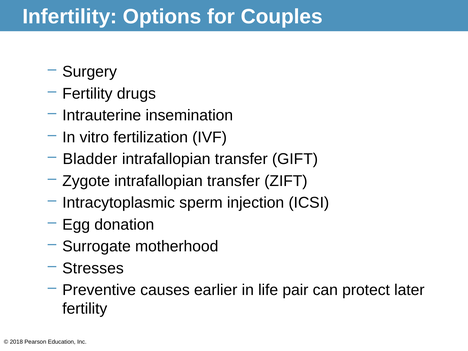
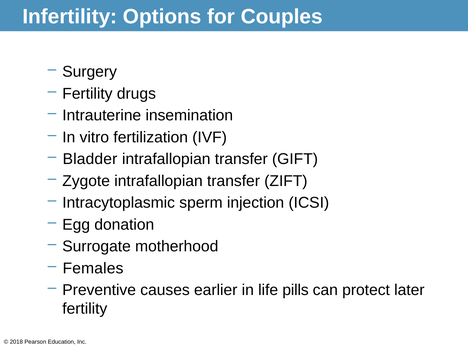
Stresses: Stresses -> Females (93, 268)
pair: pair -> pills (296, 290)
